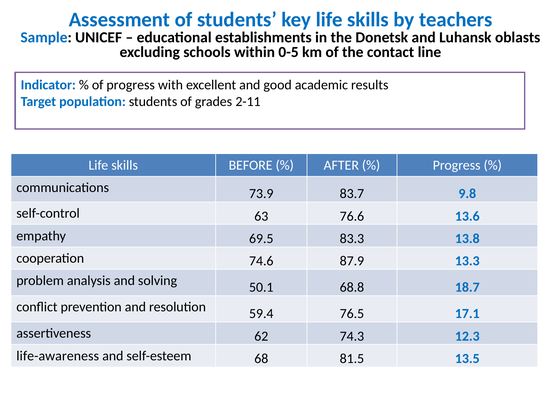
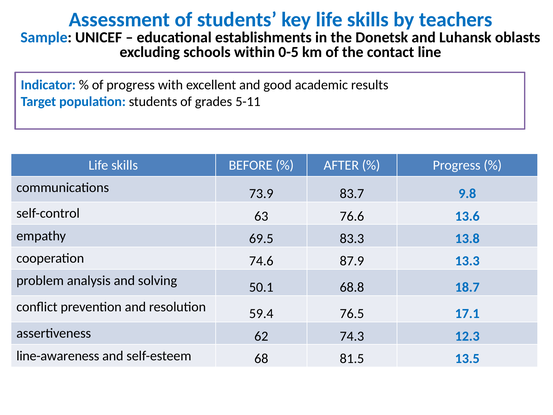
2-11: 2-11 -> 5-11 (248, 102)
life-awareness: life-awareness -> line-awareness (58, 356)
